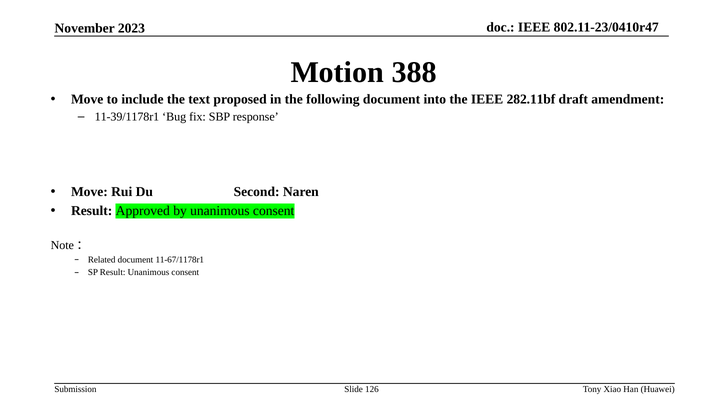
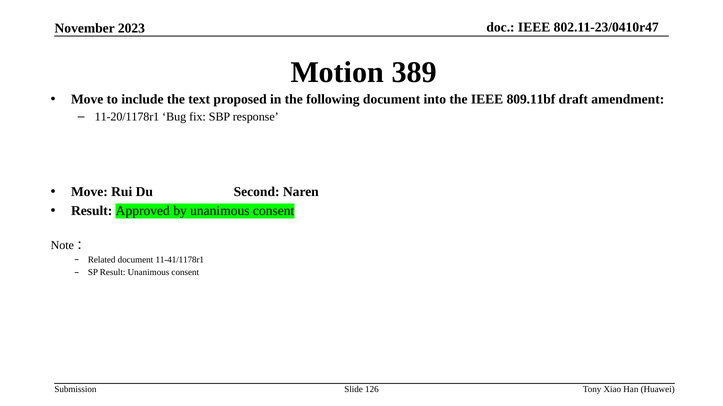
388: 388 -> 389 (414, 73)
282.11bf: 282.11bf -> 809.11bf (531, 99)
11-39/1178r1: 11-39/1178r1 -> 11-20/1178r1 (127, 117)
11-67/1178r1: 11-67/1178r1 -> 11-41/1178r1 (180, 260)
